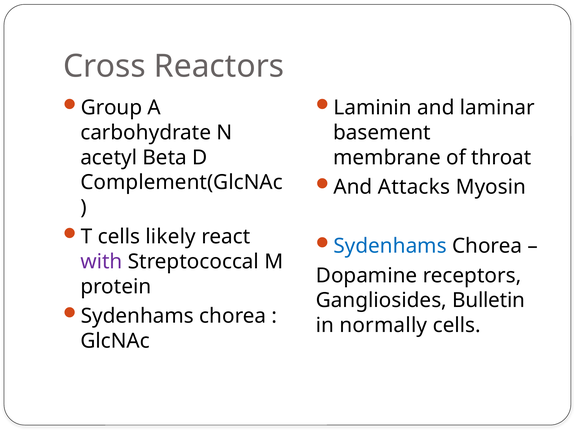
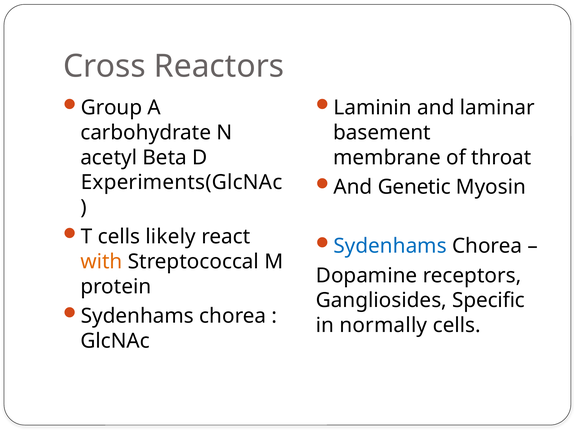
Complement(GlcNAc: Complement(GlcNAc -> Experiments(GlcNAc (182, 182)
Attacks: Attacks -> Genetic (414, 187)
with colour: purple -> orange (101, 262)
Bulletin: Bulletin -> Specific (489, 301)
